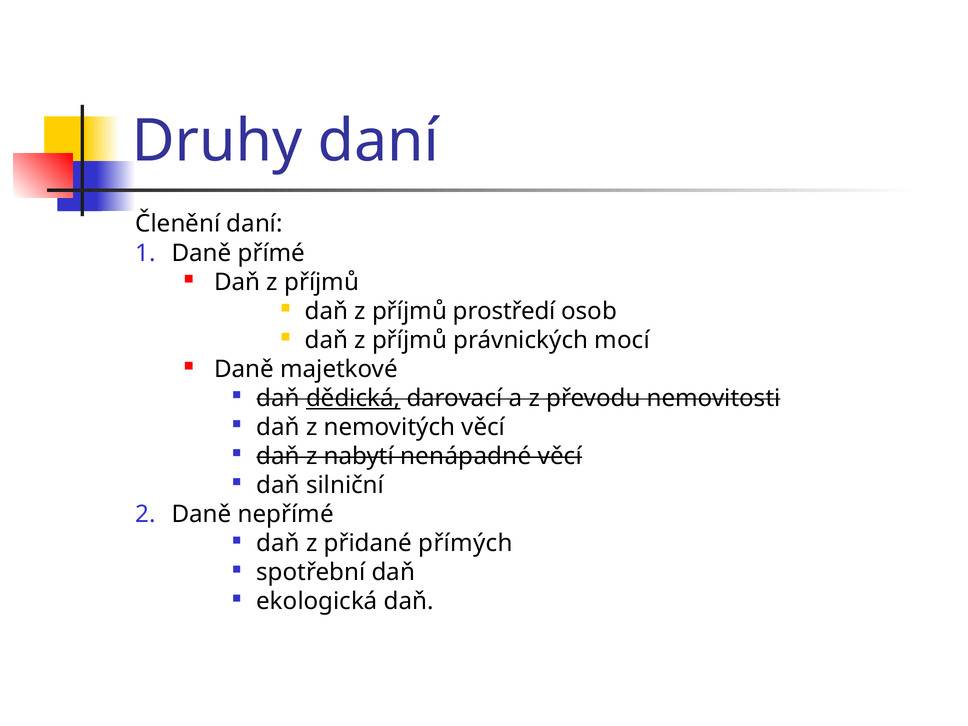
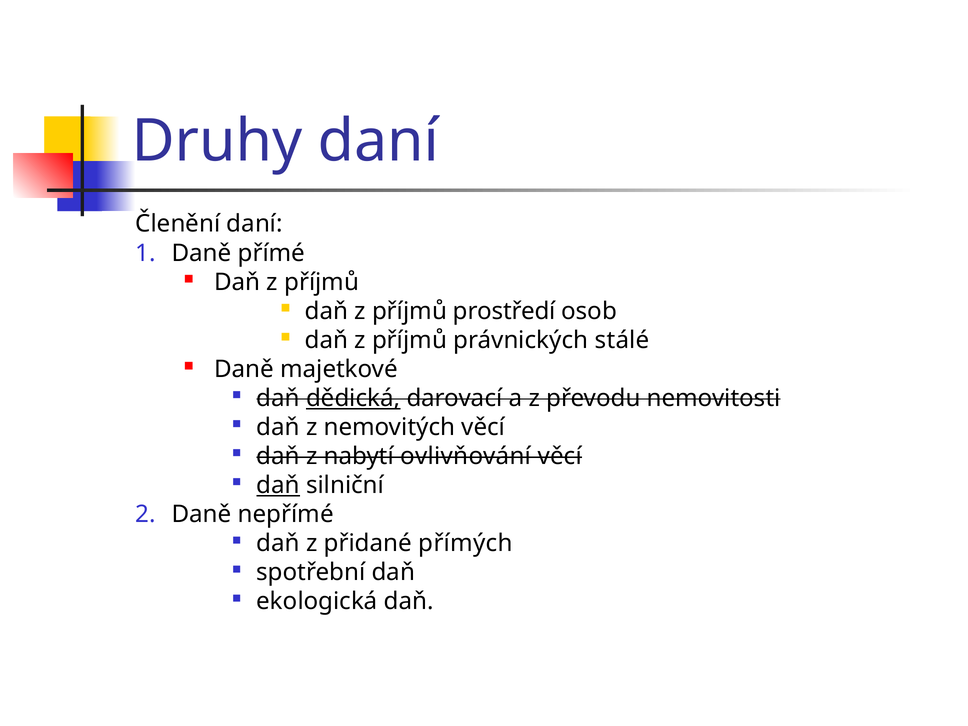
mocí: mocí -> stálé (622, 340)
nenápadné: nenápadné -> ovlivňování (466, 456)
daň underline: none -> present (278, 485)
